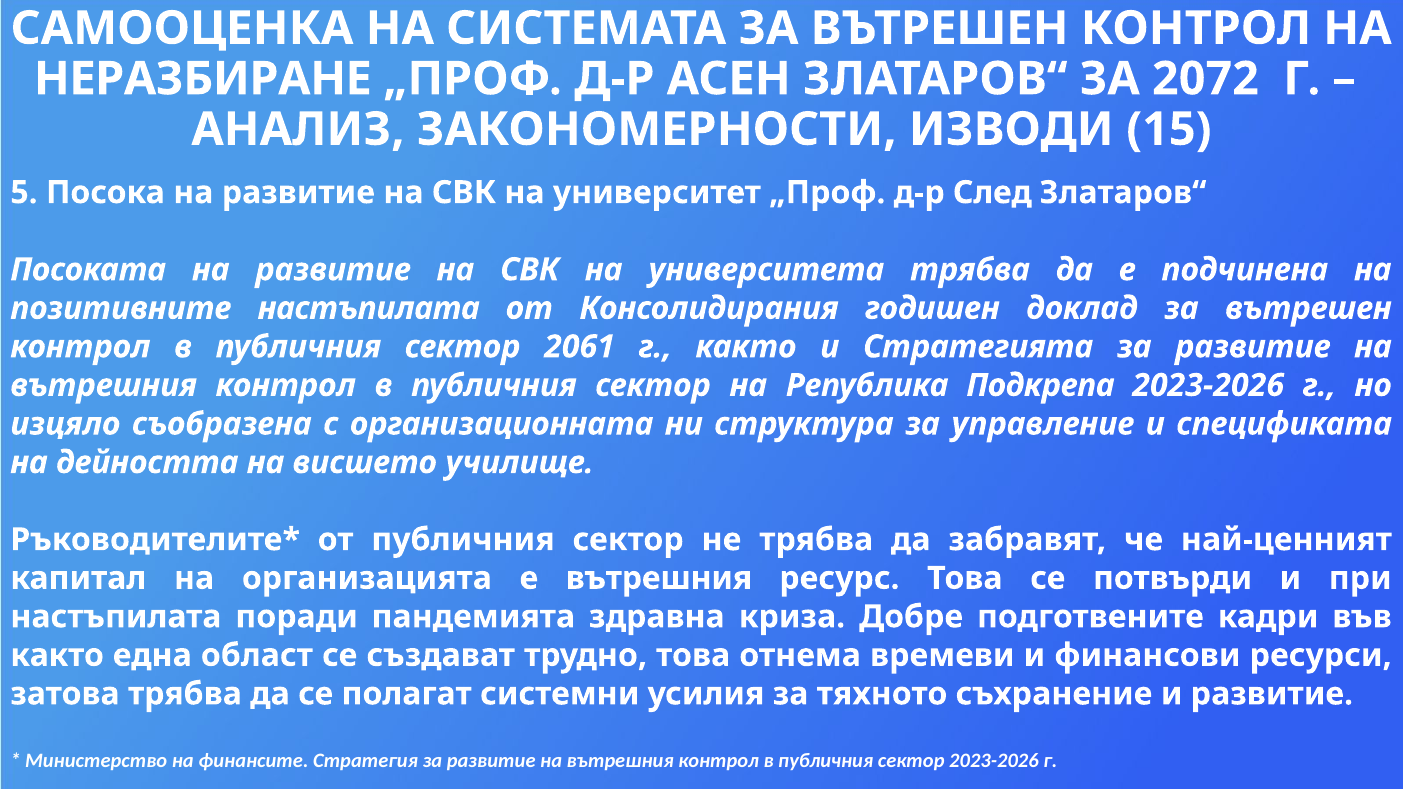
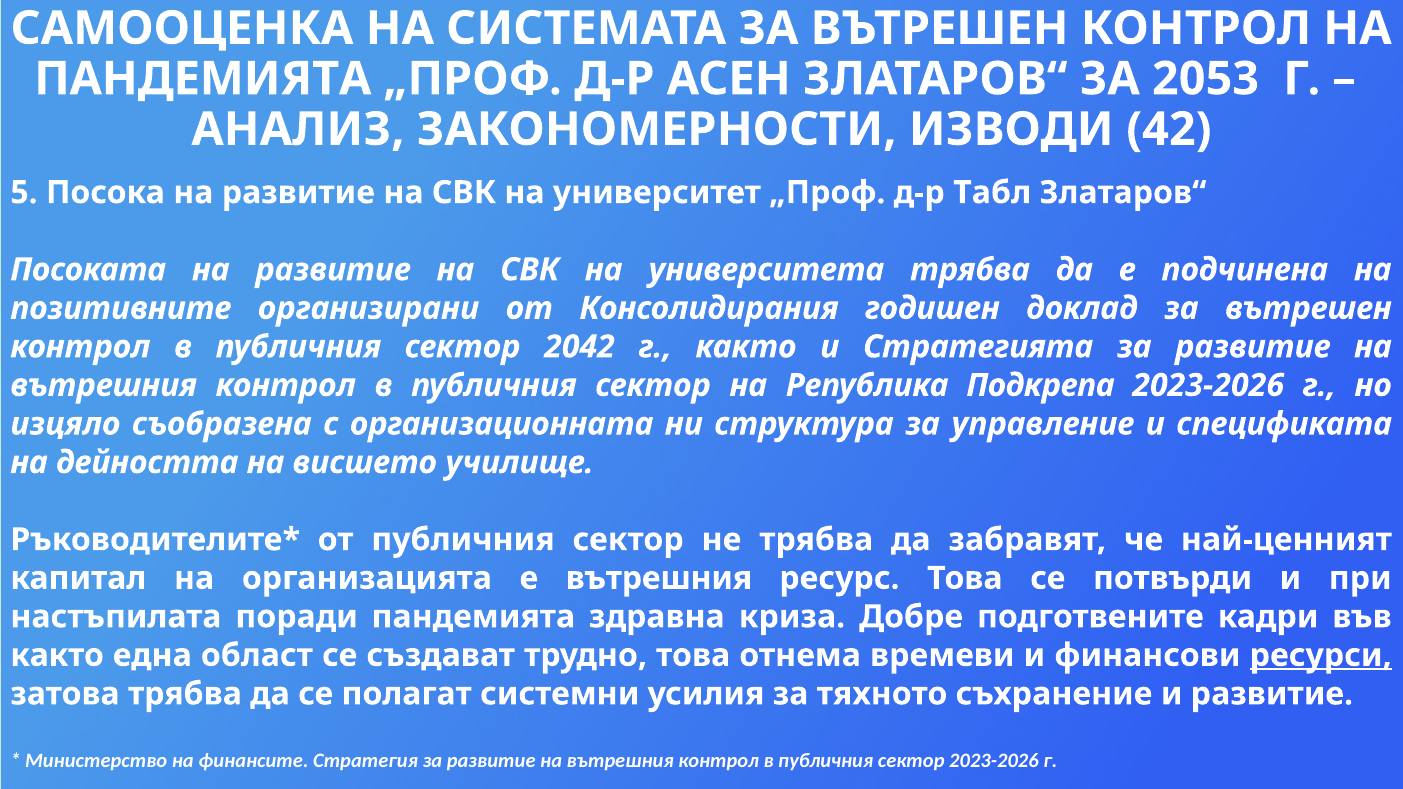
НЕРАЗБИРАНЕ: НЕРАЗБИРАНЕ -> ПАНДЕМИЯТА (203, 79)
2072: 2072 -> 2053 (1205, 79)
15: 15 -> 42 (1169, 129)
След: След -> Табл (992, 193)
позитивните настъпилата: настъпилата -> организирани (369, 308)
2061: 2061 -> 2042 (580, 347)
ресурси underline: none -> present (1321, 655)
